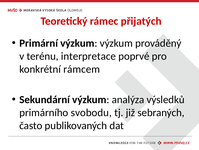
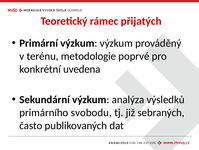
interpretace: interpretace -> metodologie (88, 56)
rámcem: rámcem -> uvedena (82, 69)
